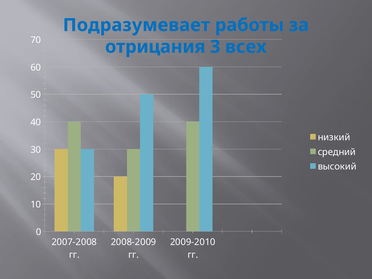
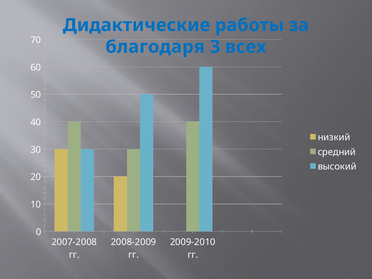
Подразумевает: Подразумевает -> Дидактические (136, 25)
отрицания: отрицания -> благодаря (155, 47)
